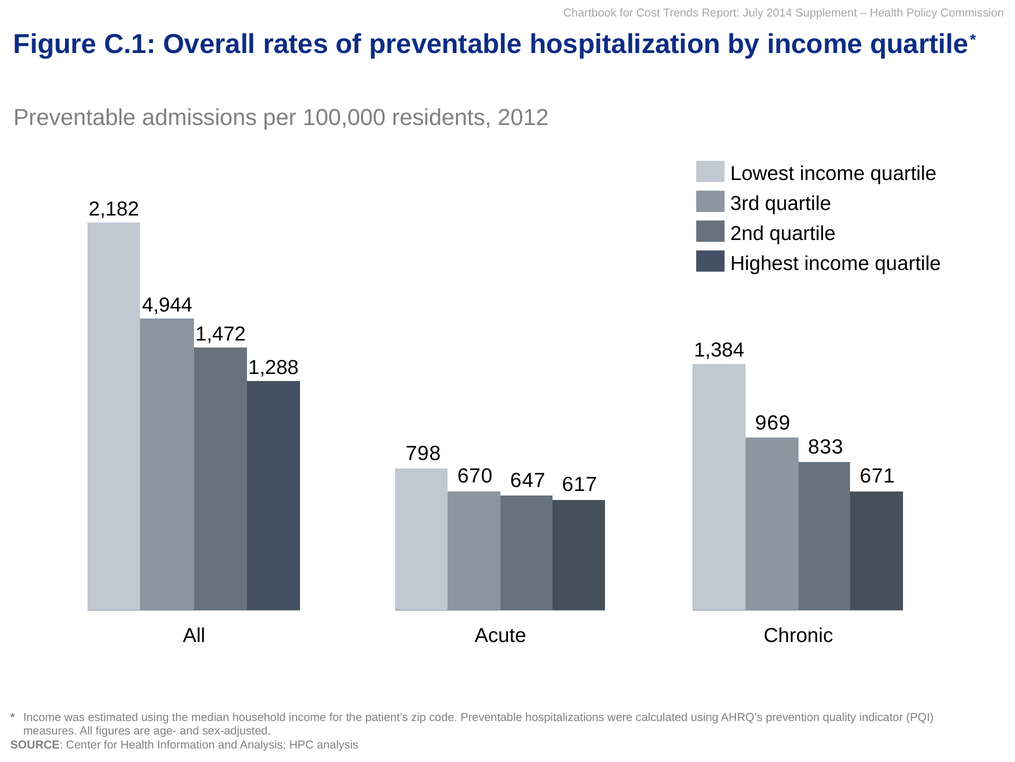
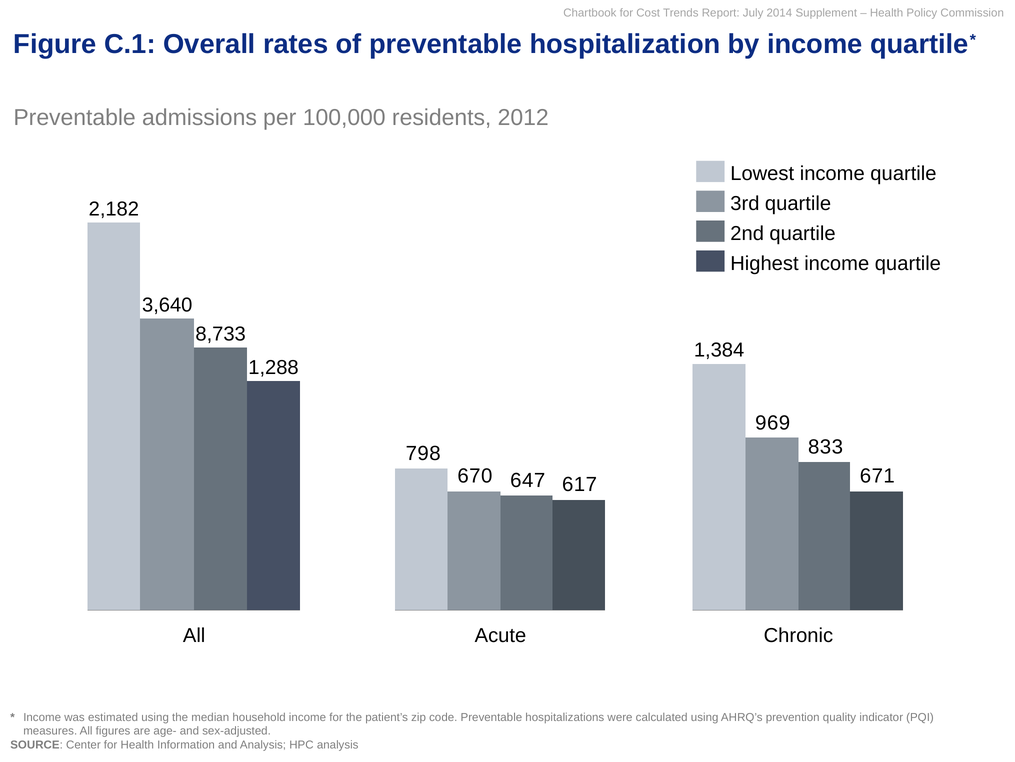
4,944: 4,944 -> 3,640 (167, 305)
1,472: 1,472 -> 8,733 (221, 334)
